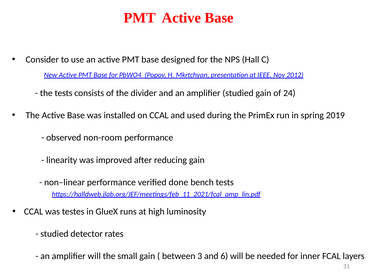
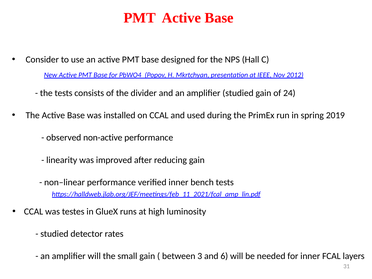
non-room: non-room -> non-active (103, 138)
verified done: done -> inner (178, 182)
